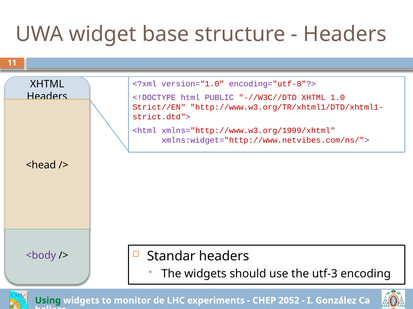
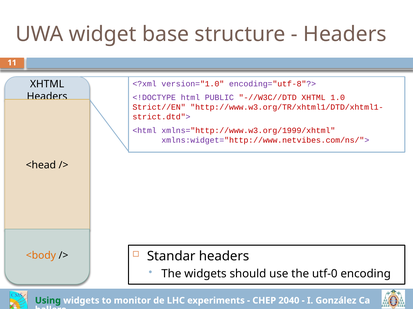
<body colour: purple -> orange (41, 256)
utf-3: utf-3 -> utf-0 (325, 274)
2052: 2052 -> 2040 (289, 301)
